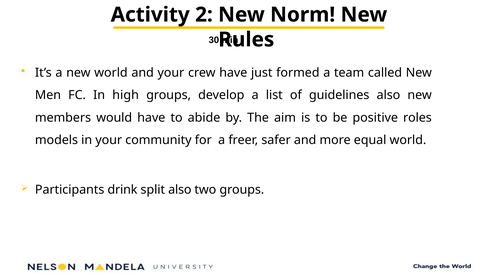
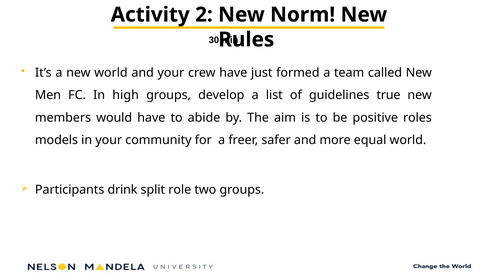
guidelines also: also -> true (389, 95)
split also: also -> role (180, 190)
